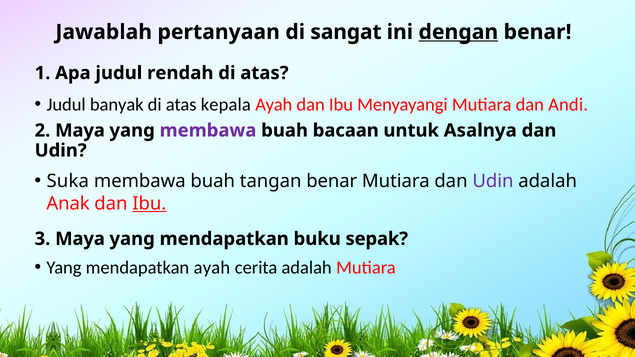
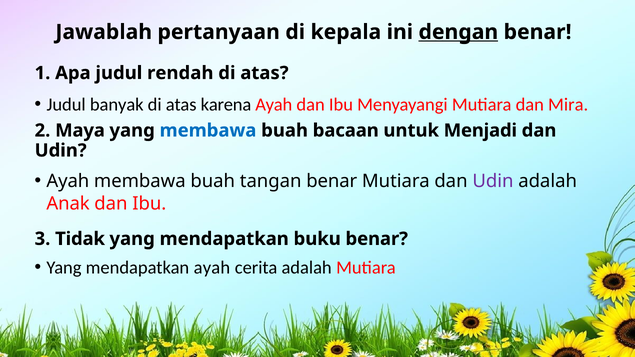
sangat: sangat -> kepala (346, 32)
kepala: kepala -> karena (226, 104)
Andi: Andi -> Mira (568, 104)
membawa colour: purple -> blue (208, 131)
Asalnya: Asalnya -> Menjadi (480, 131)
Suka: Suka -> Ayah (68, 181)
Ibu underline: present -> none (149, 204)
3 Maya: Maya -> Tidak (80, 239)
buku sepak: sepak -> benar (377, 239)
